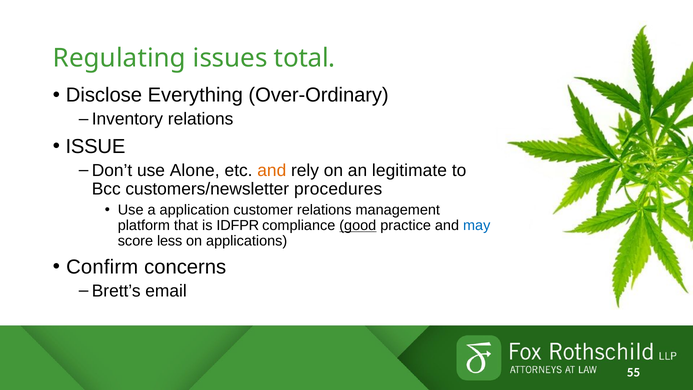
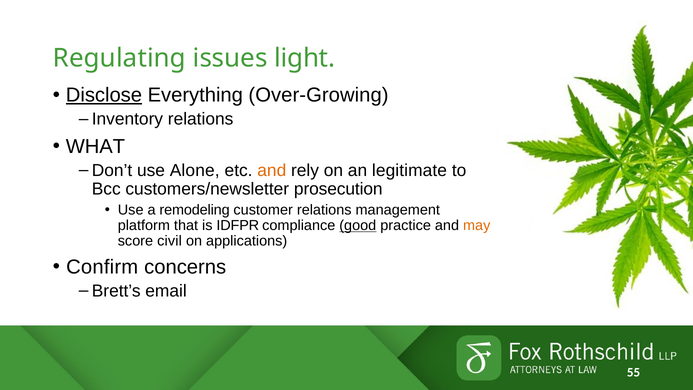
total: total -> light (305, 58)
Disclose underline: none -> present (104, 95)
Over-Ordinary: Over-Ordinary -> Over-Growing (319, 95)
ISSUE: ISSUE -> WHAT (95, 146)
procedures: procedures -> prosecution (338, 189)
application: application -> remodeling (195, 210)
may colour: blue -> orange (477, 225)
less: less -> civil (170, 241)
